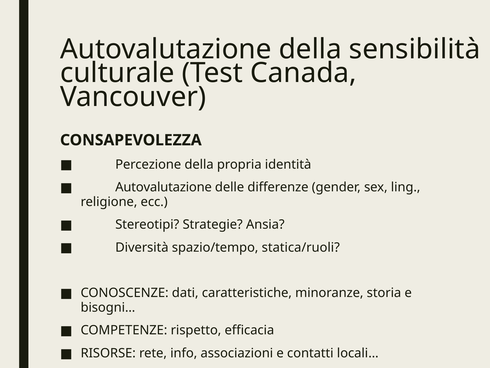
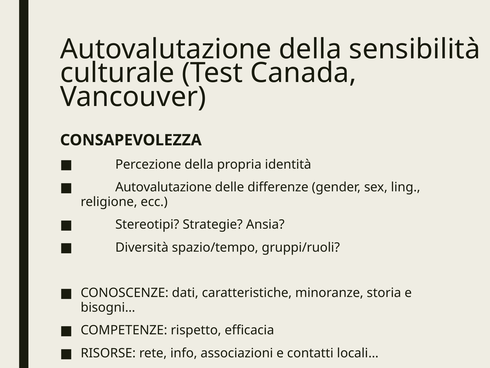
statica/ruoli: statica/ruoli -> gruppi/ruoli (301, 247)
